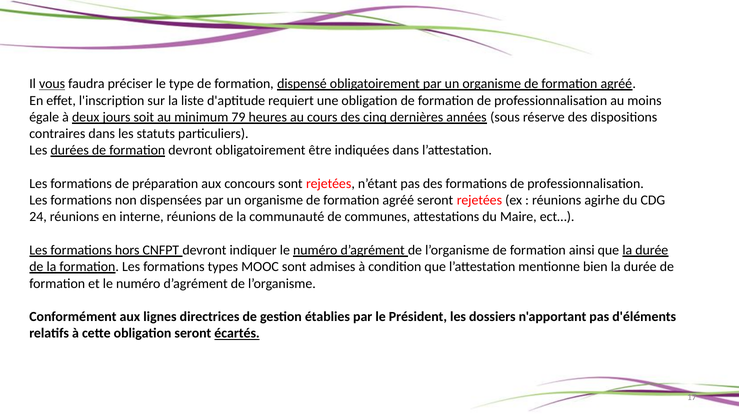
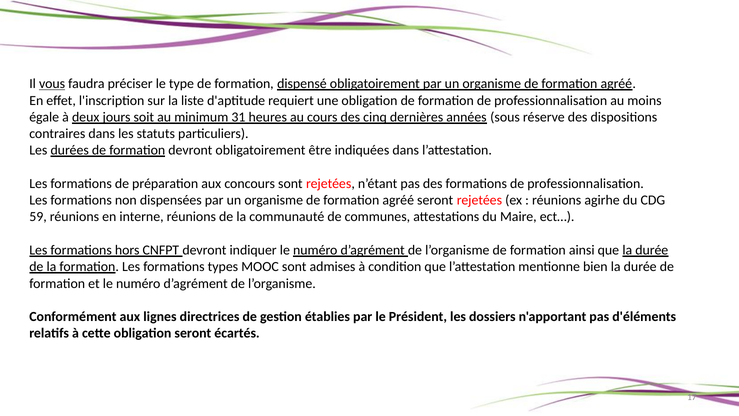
79: 79 -> 31 (238, 117)
24: 24 -> 59 (38, 217)
écartés underline: present -> none (237, 333)
